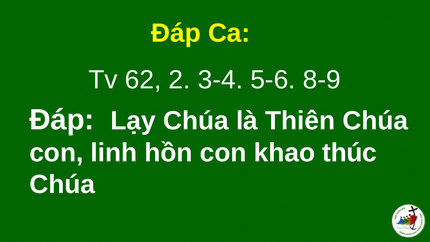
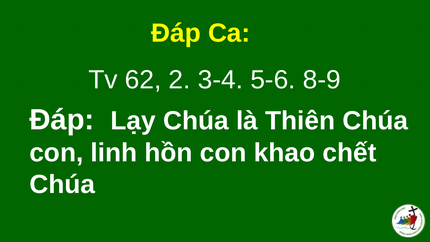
thúc: thúc -> chết (349, 153)
